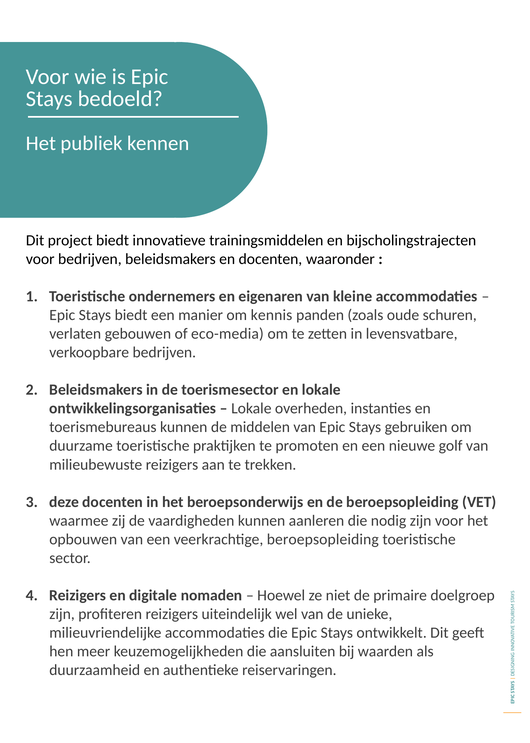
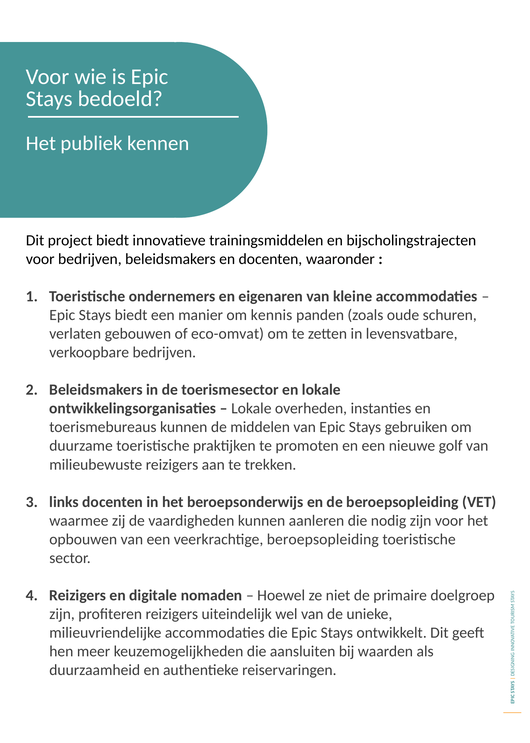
eco-media: eco-media -> eco-omvat (227, 334)
deze: deze -> links (64, 502)
